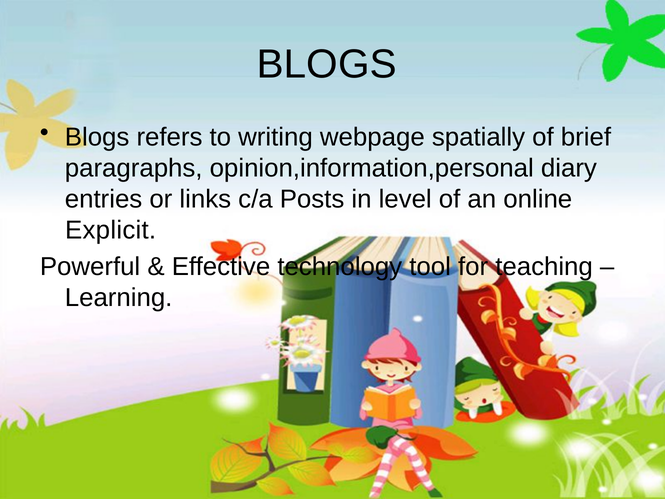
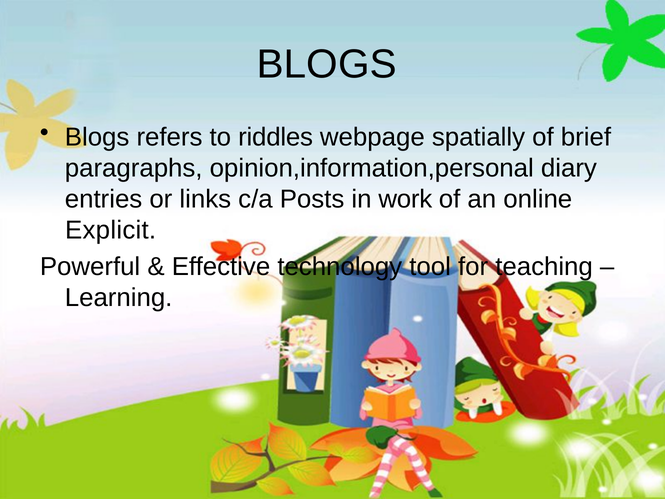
writing: writing -> riddles (276, 137)
level: level -> work (405, 199)
